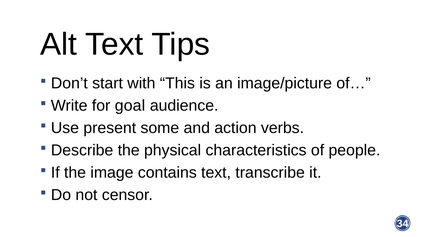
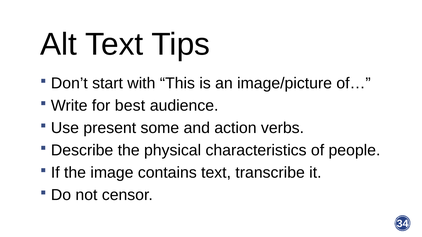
goal: goal -> best (130, 106)
